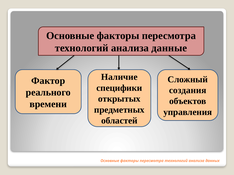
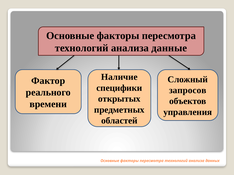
создания: создания -> запросов (188, 91)
